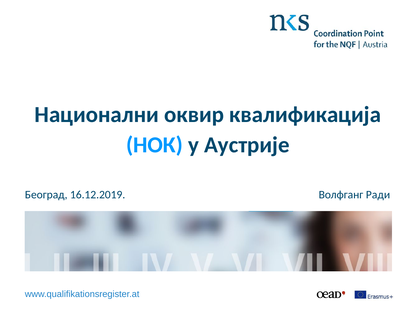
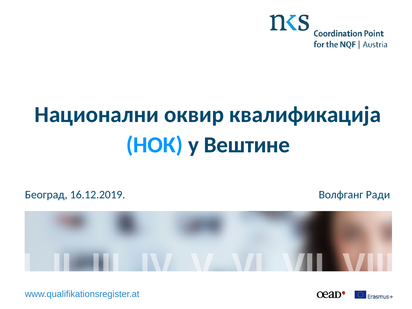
Аустрије: Аустрије -> Вештине (247, 145)
